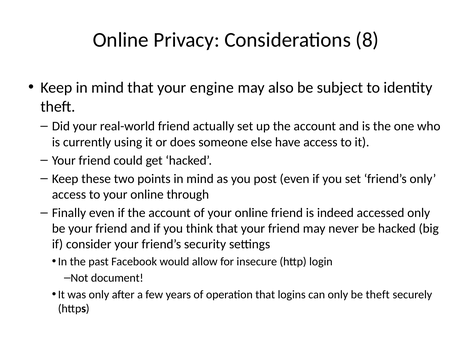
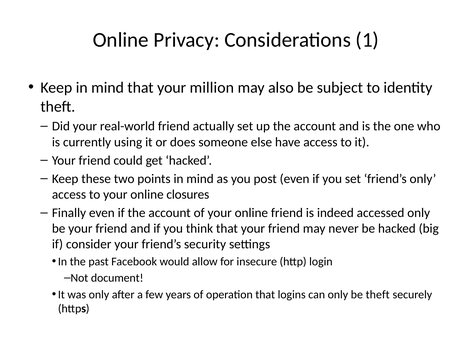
8: 8 -> 1 (367, 40)
engine: engine -> million (212, 88)
through: through -> closures (188, 194)
